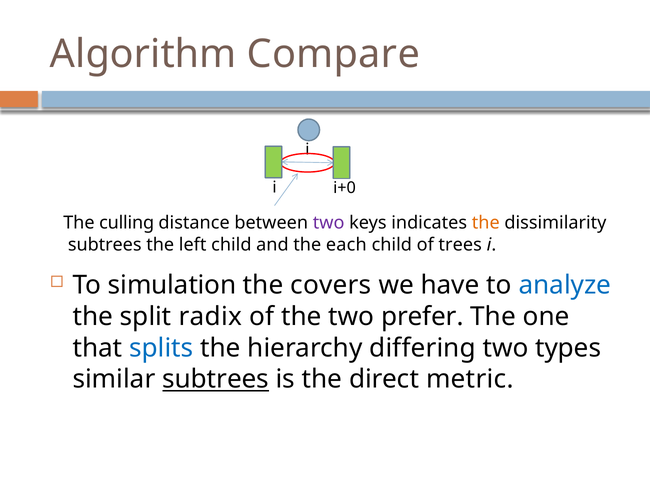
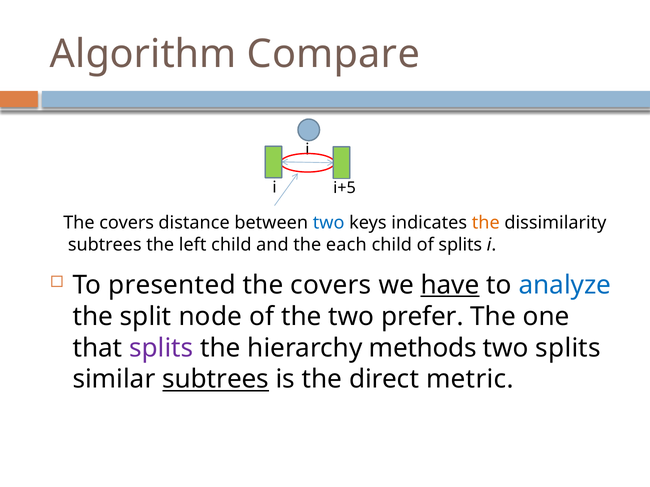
i+0: i+0 -> i+5 (345, 188)
culling: culling -> covers (127, 223)
two colour: purple -> blue (329, 223)
of trees: trees -> splits (460, 245)
simulation: simulation -> presented (172, 285)
have underline: none -> present (450, 285)
radix: radix -> node (210, 317)
splits colour: blue -> purple (161, 348)
differing: differing -> methods (423, 348)
two types: types -> splits (568, 348)
